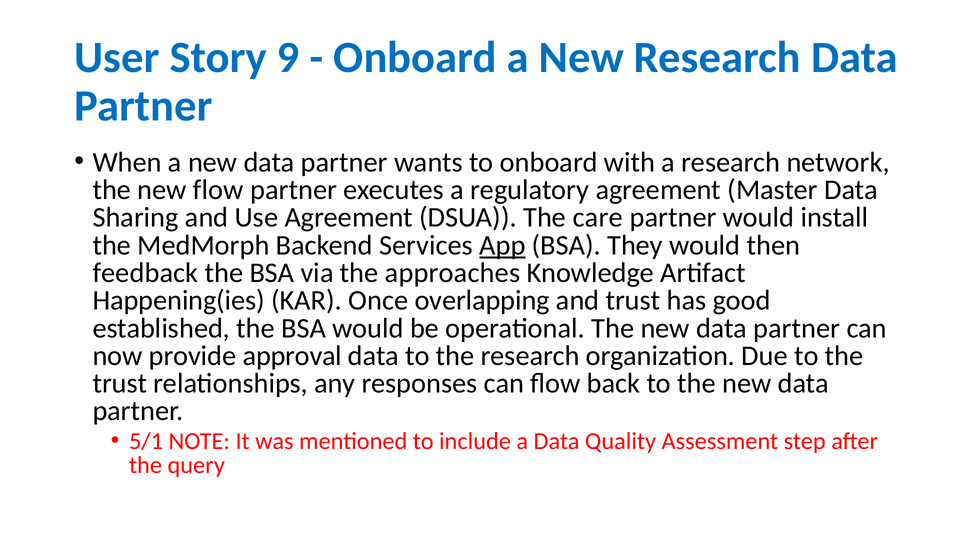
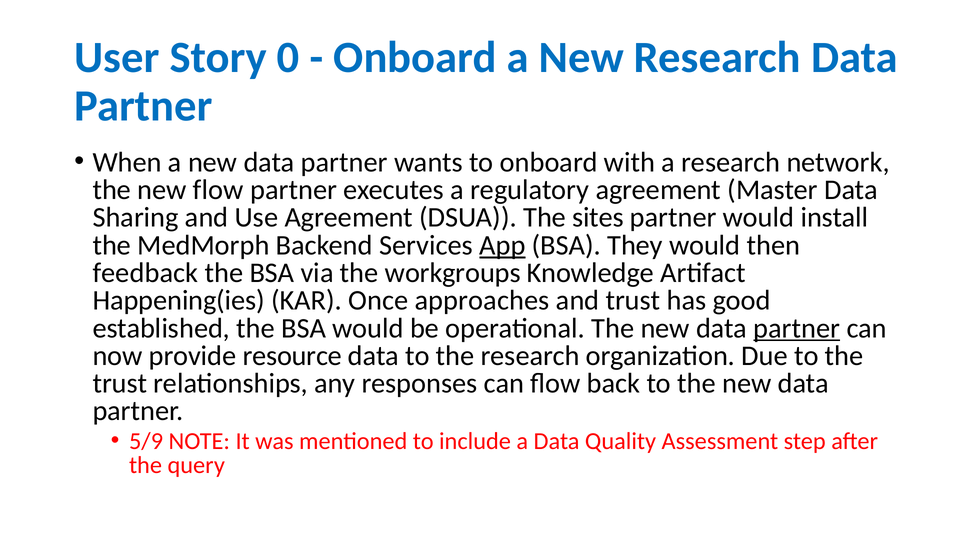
9: 9 -> 0 (288, 58)
care: care -> sites (598, 218)
approaches: approaches -> workgroups (453, 273)
overlapping: overlapping -> approaches (482, 300)
partner underline: none -> present (797, 328)
approval: approval -> resource (292, 356)
5/1: 5/1 -> 5/9 (146, 441)
